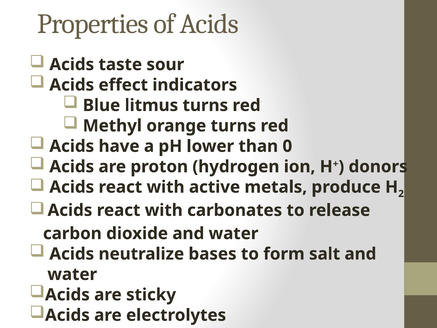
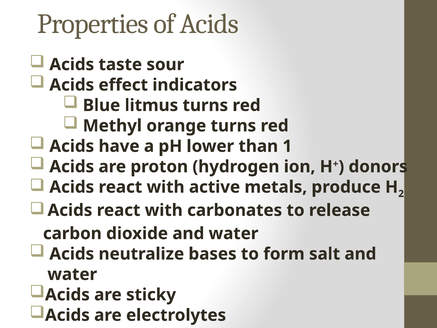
0: 0 -> 1 (287, 146)
